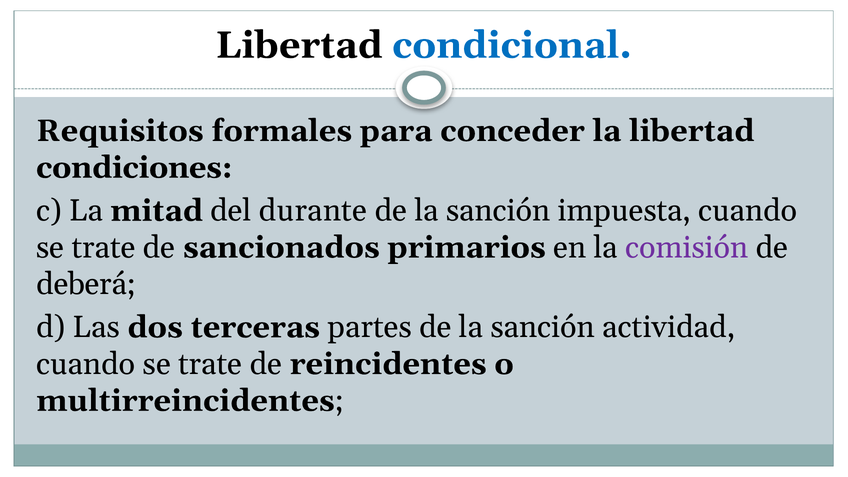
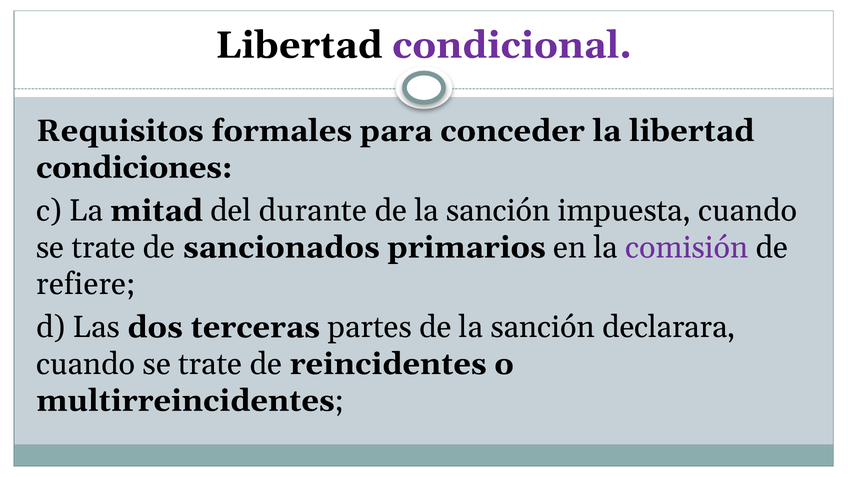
condicional colour: blue -> purple (512, 45)
deberá: deberá -> refiere (86, 284)
actividad: actividad -> declarara (669, 327)
